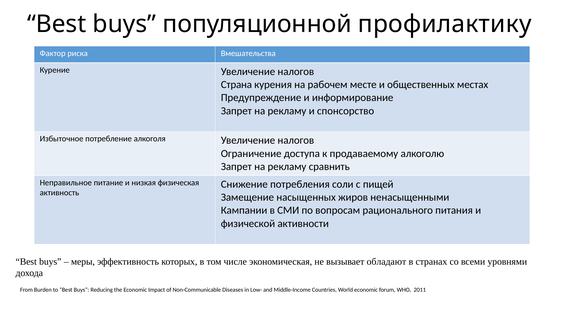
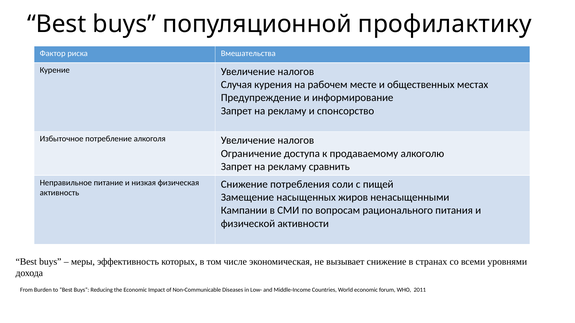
Страна: Страна -> Случая (236, 85)
вызывает обладают: обладают -> снижение (387, 262)
